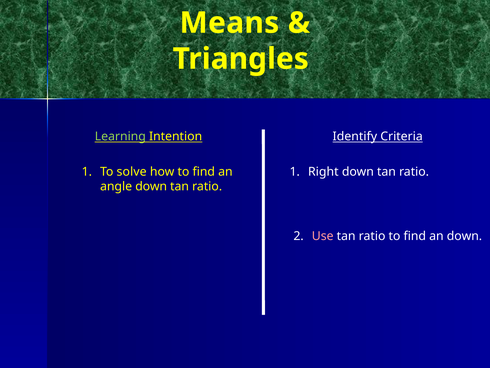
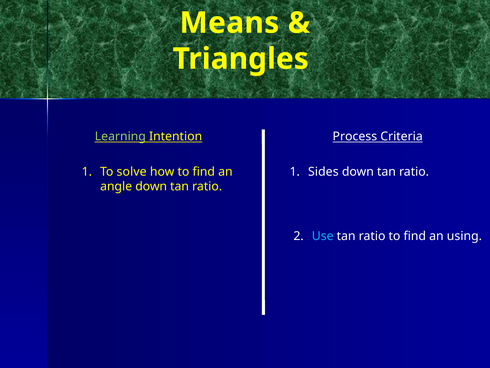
Identify: Identify -> Process (355, 136)
Right: Right -> Sides (323, 172)
Use colour: pink -> light blue (323, 236)
an down: down -> using (464, 236)
